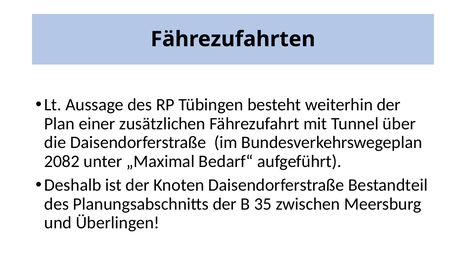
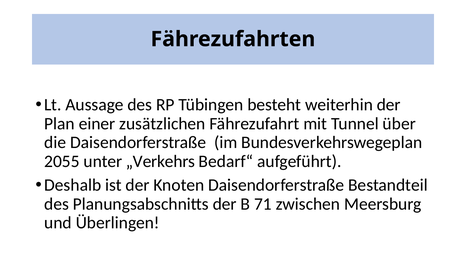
2082: 2082 -> 2055 (62, 161)
„Maximal: „Maximal -> „Verkehrs (161, 161)
35: 35 -> 71 (263, 204)
